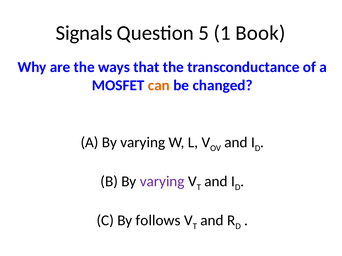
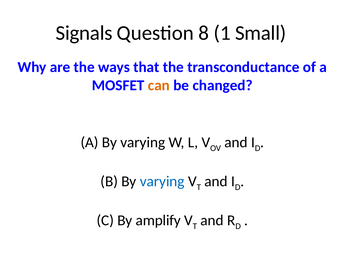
5: 5 -> 8 (204, 33)
Book: Book -> Small (261, 33)
varying colour: purple -> blue (162, 182)
follows: follows -> amplify (158, 221)
